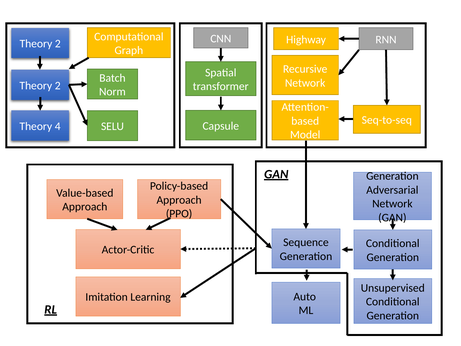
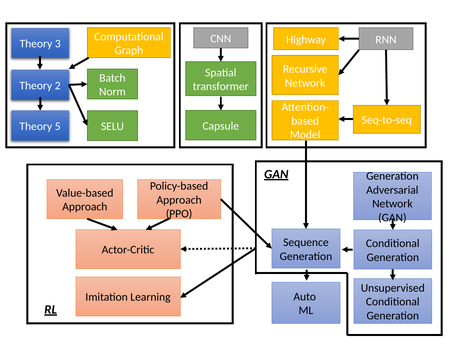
2: 2 -> 3 (58, 44)
4: 4 -> 5 (58, 126)
